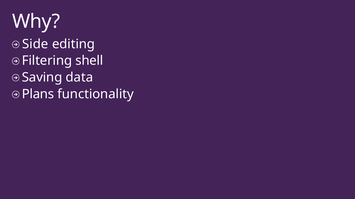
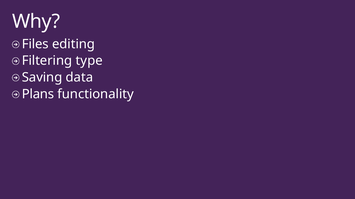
Side: Side -> Files (35, 44)
shell: shell -> type (89, 61)
